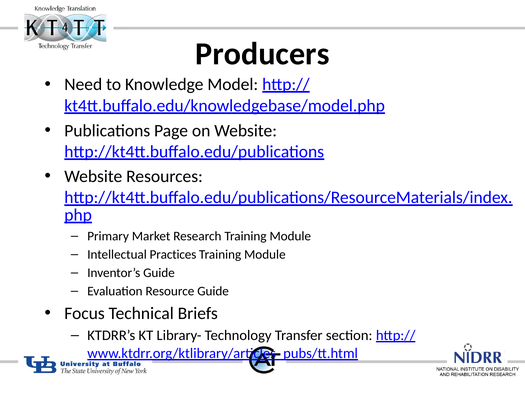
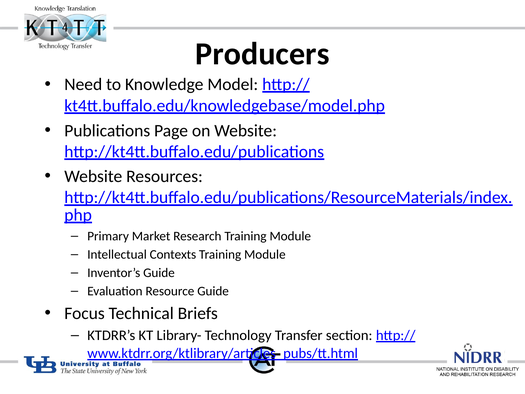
Practices: Practices -> Contexts (173, 254)
